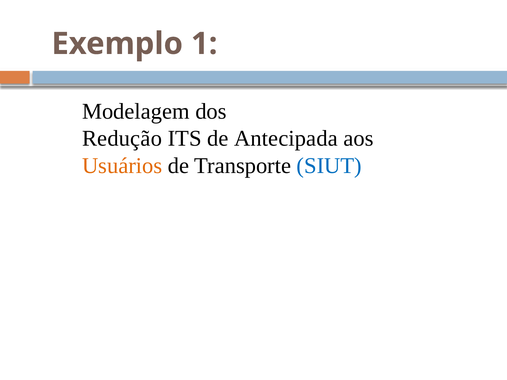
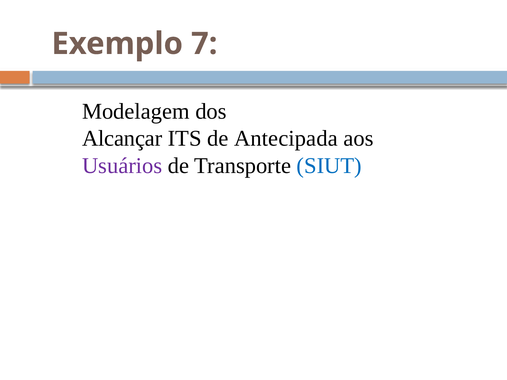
1: 1 -> 7 (204, 44)
Redução: Redução -> Alcançar (122, 139)
Usuários colour: orange -> purple (122, 166)
